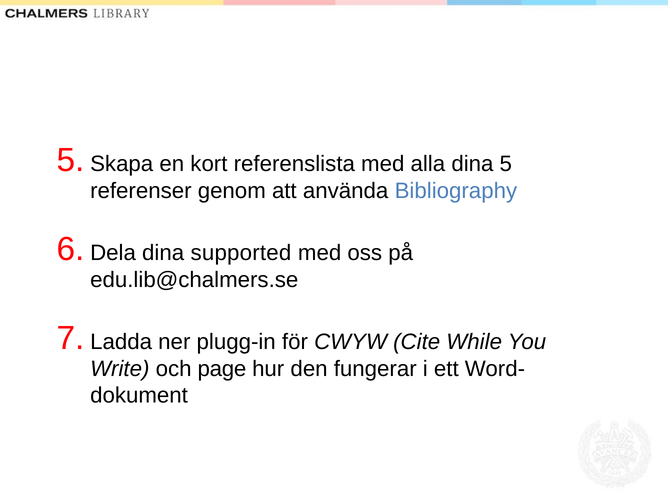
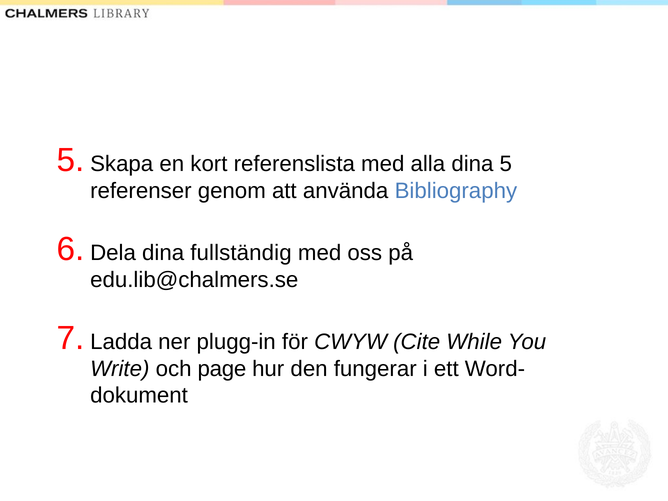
supported: supported -> fullständig (241, 253)
